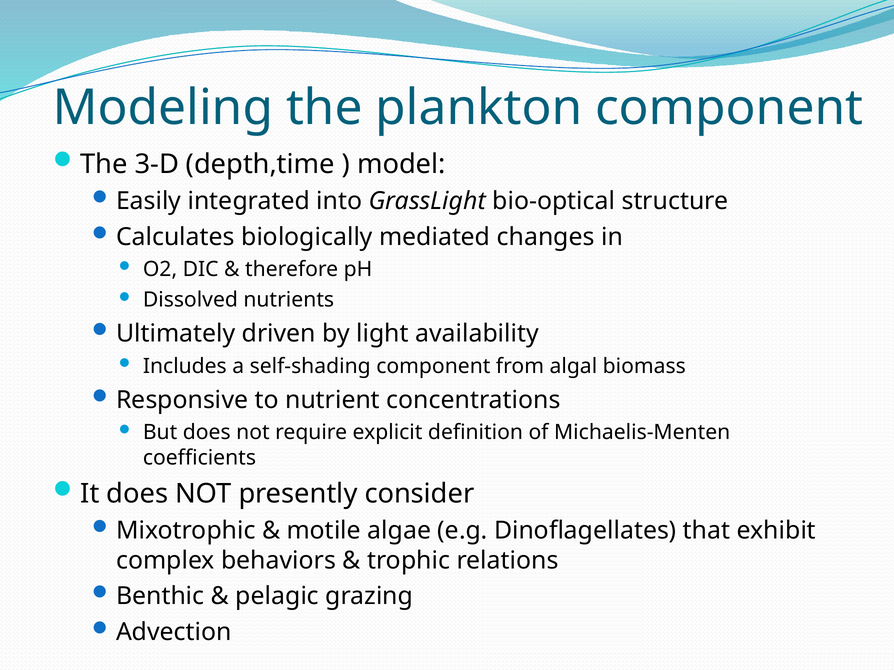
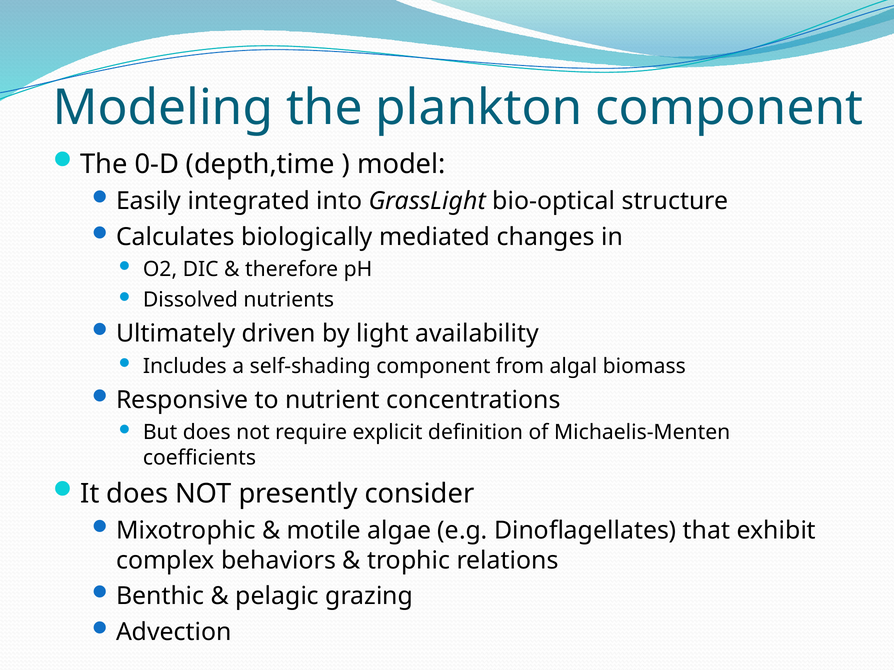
3-D: 3-D -> 0-D (157, 164)
